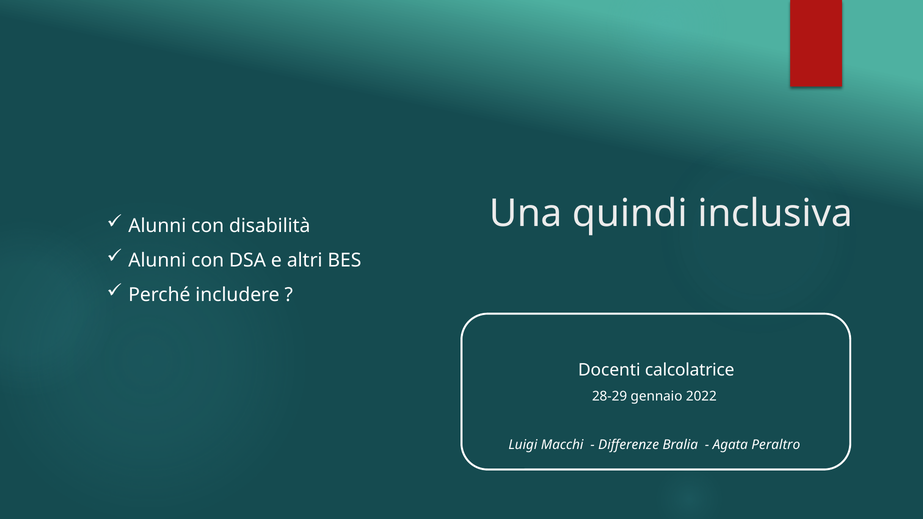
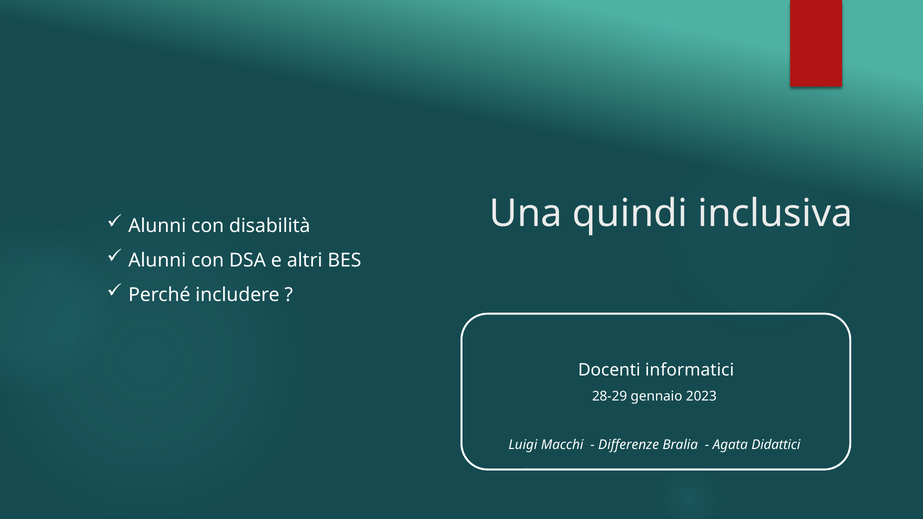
calcolatrice: calcolatrice -> informatici (690, 370)
2022: 2022 -> 2023 (701, 397)
Peraltro: Peraltro -> Didattici (776, 445)
